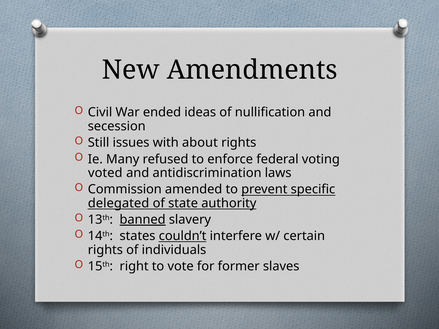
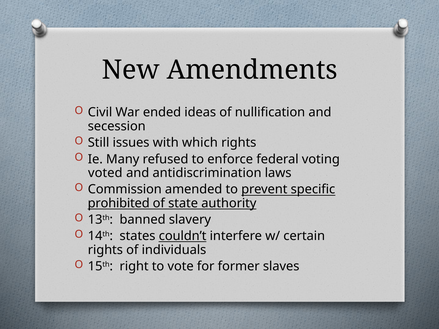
about: about -> which (200, 143)
delegated: delegated -> prohibited (119, 203)
banned underline: present -> none (143, 220)
